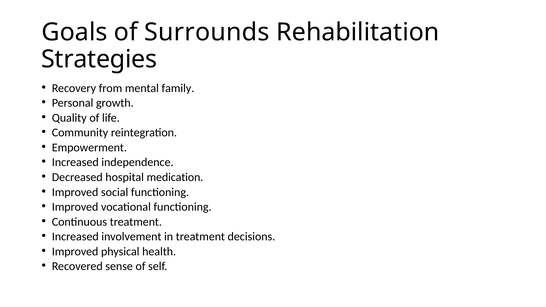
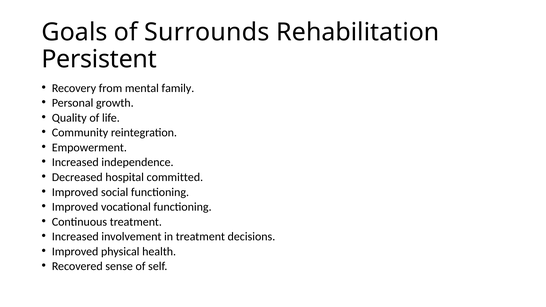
Strategies: Strategies -> Persistent (99, 59)
medication: medication -> committed (175, 177)
